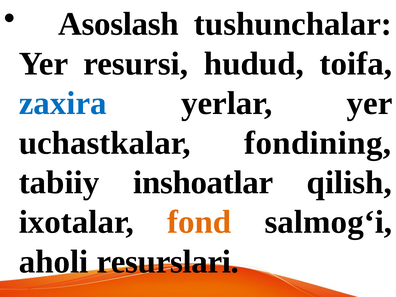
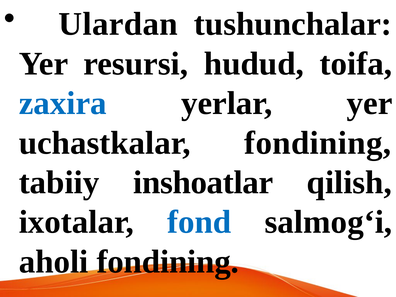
Asoslash: Asoslash -> Ulardan (118, 24)
fond colour: orange -> blue (199, 222)
aholi resurslari: resurslari -> fondining (168, 262)
